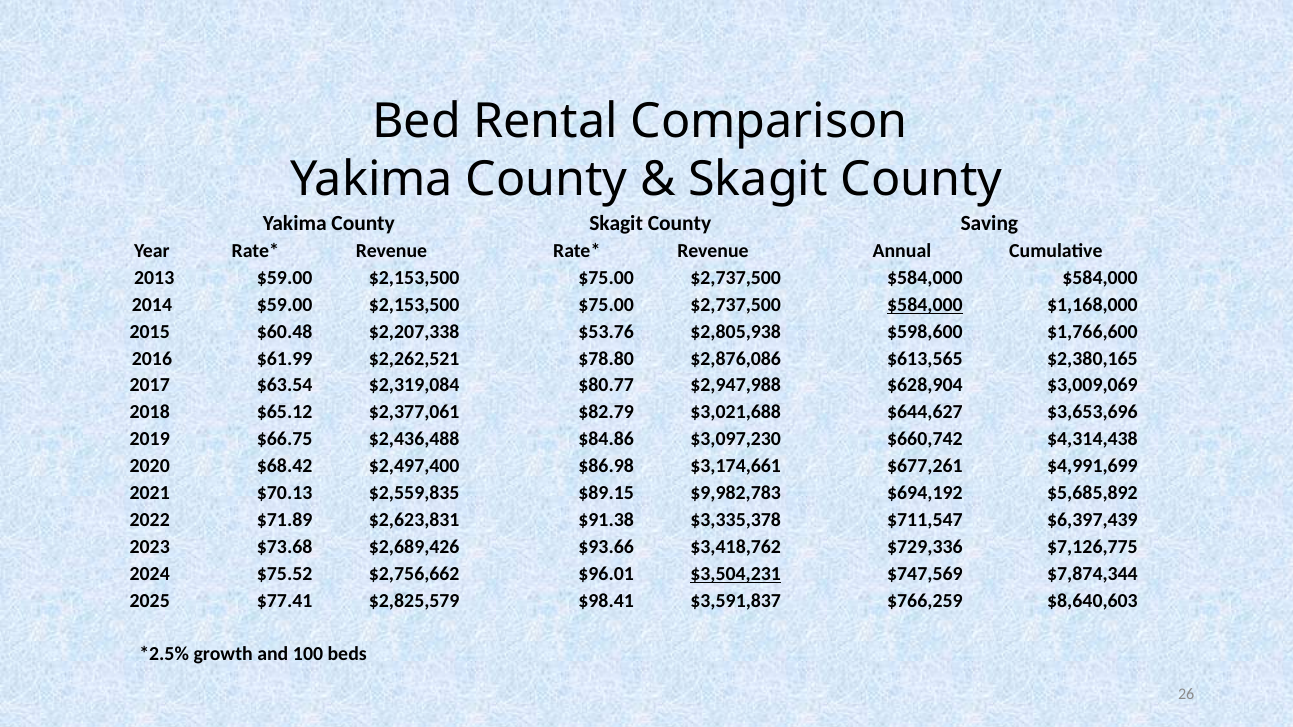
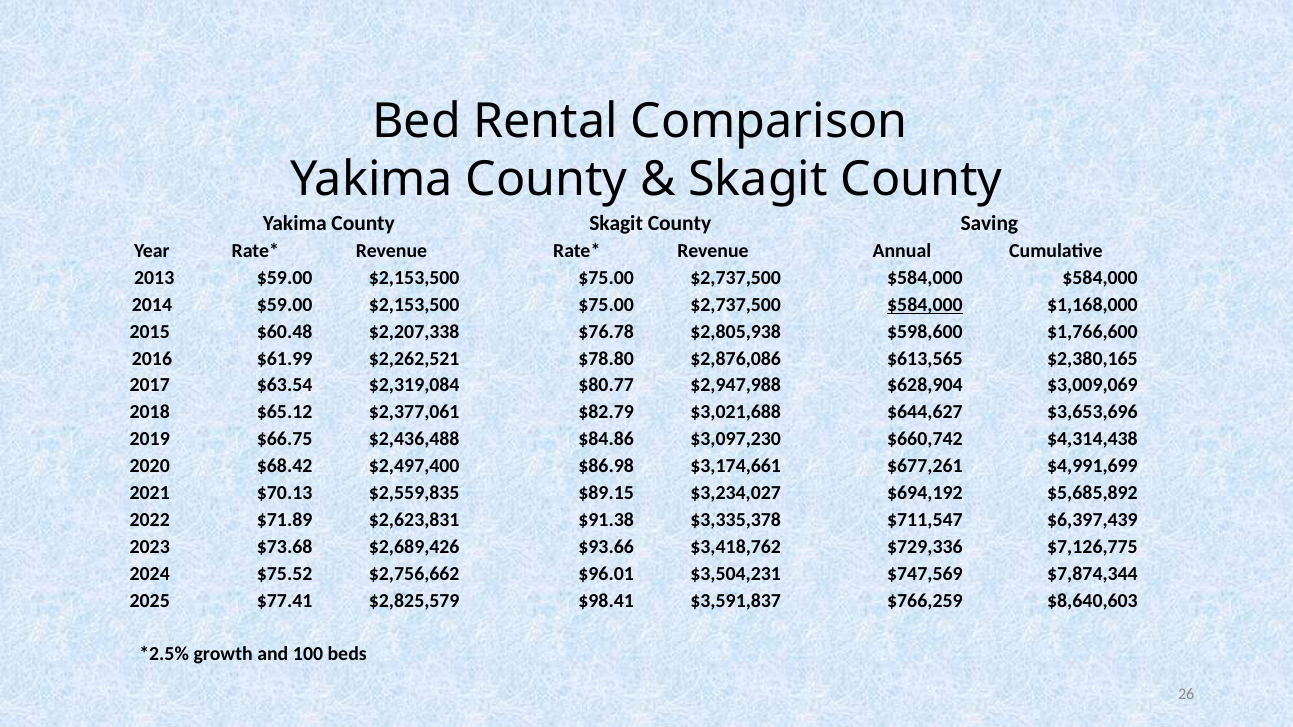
$53.76: $53.76 -> $76.78 (606, 332)
$9,982,783: $9,982,783 -> $3,234,027 (736, 493)
$3,504,231 underline: present -> none (736, 574)
